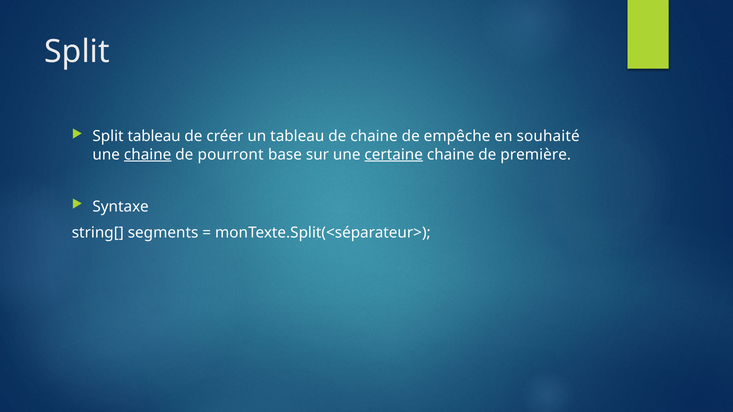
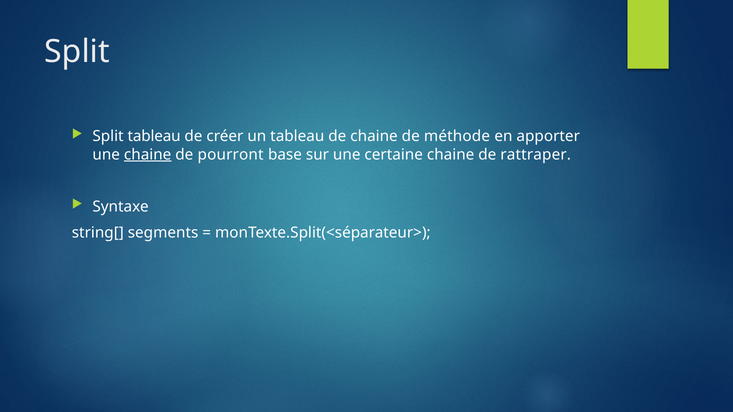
empêche: empêche -> méthode (457, 136)
souhaité: souhaité -> apporter (548, 136)
certaine underline: present -> none (394, 155)
première: première -> rattraper (536, 155)
